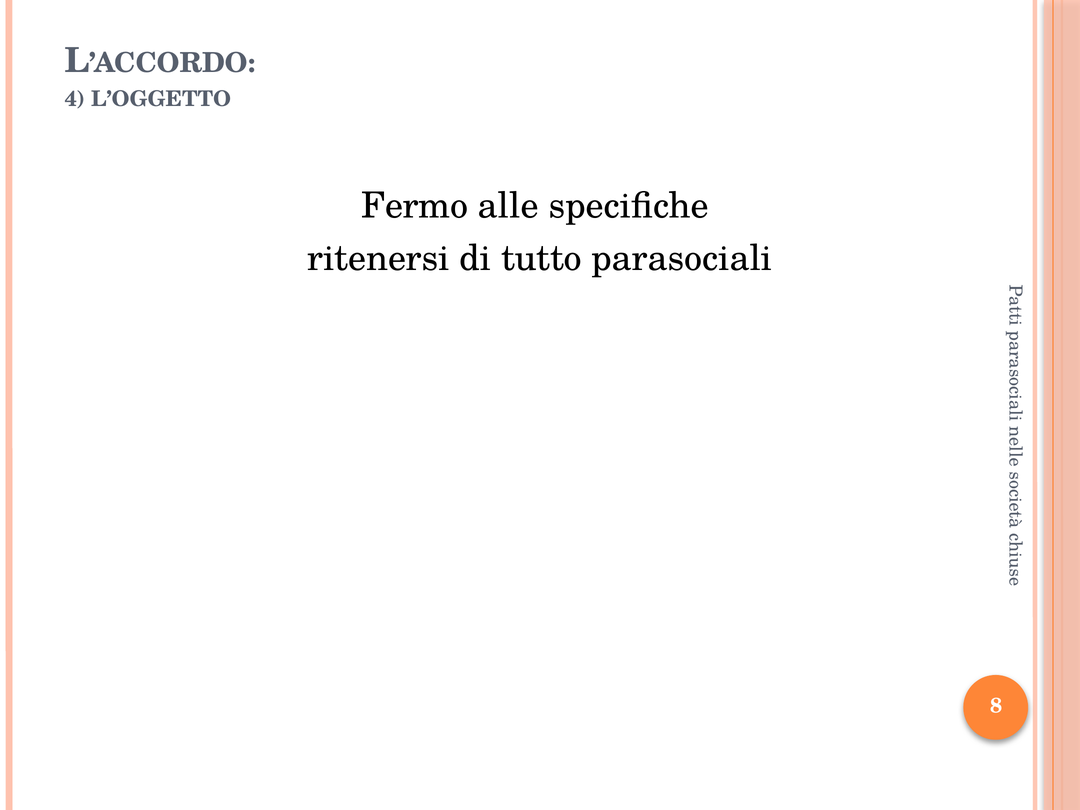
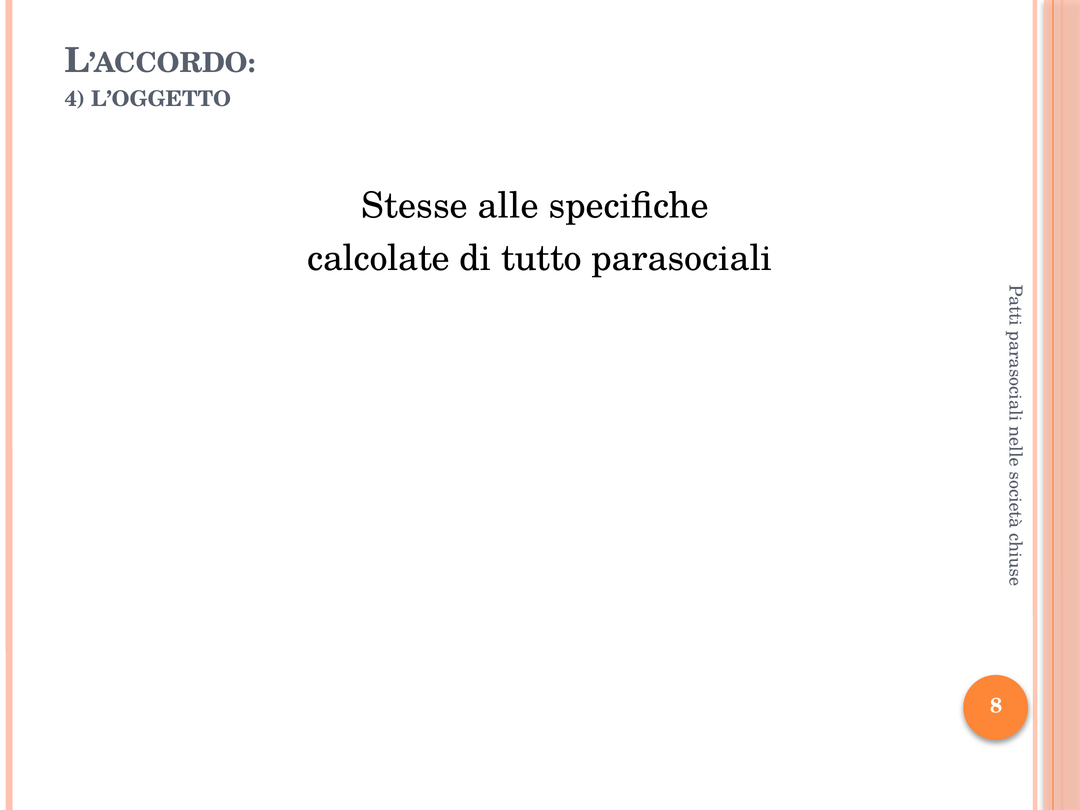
Fermo: Fermo -> Stesse (415, 206)
ritenersi: ritenersi -> calcolate (379, 258)
